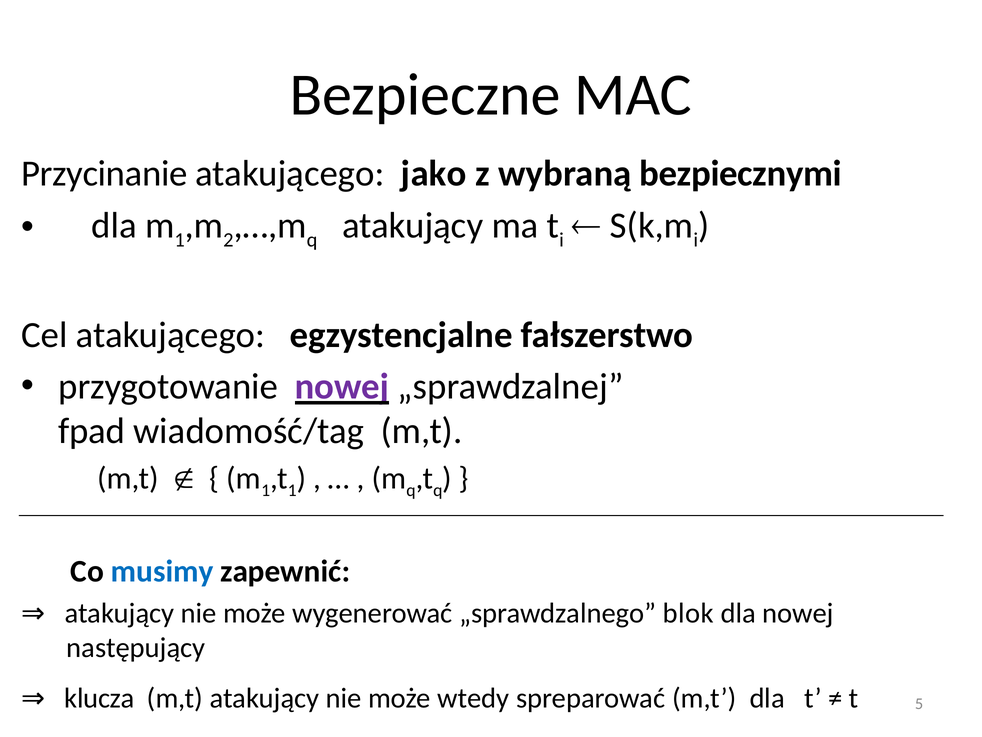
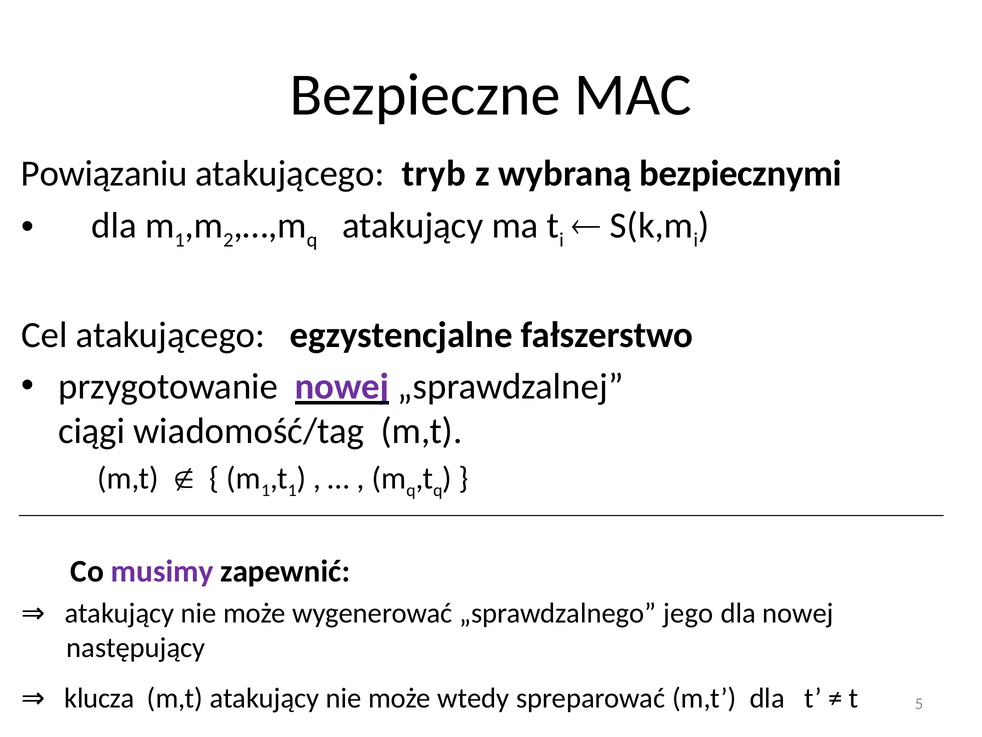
Przycinanie: Przycinanie -> Powiązaniu (104, 174)
jako: jako -> tryb (434, 174)
fpad: fpad -> ciągi (92, 431)
musimy colour: blue -> purple (162, 571)
blok: blok -> jego (688, 613)
